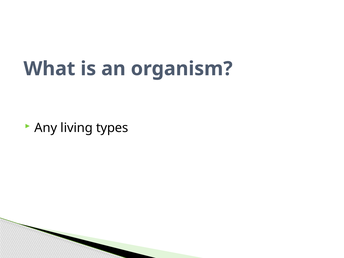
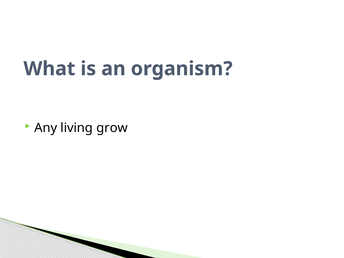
types: types -> grow (112, 128)
